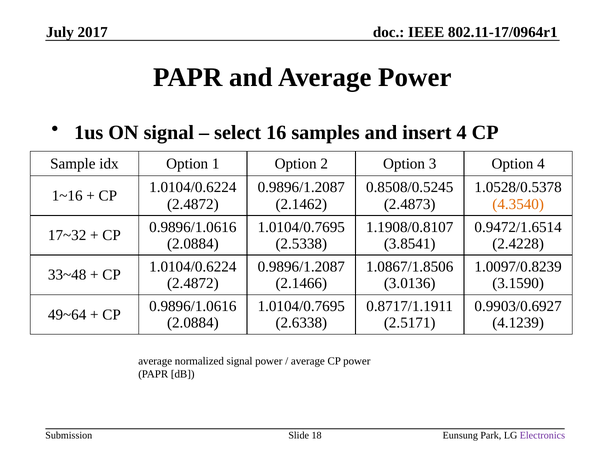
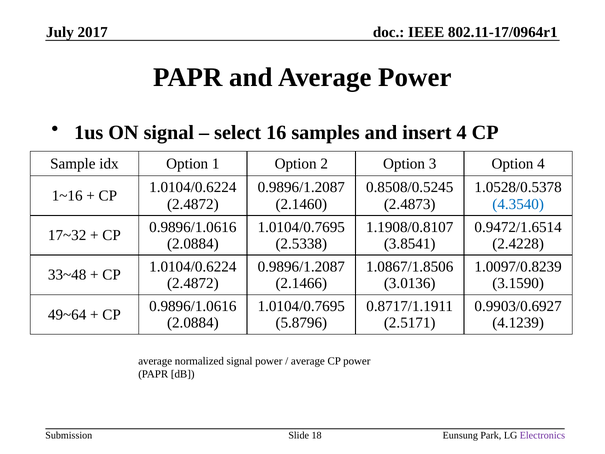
2.1462: 2.1462 -> 2.1460 (301, 204)
4.3540 colour: orange -> blue (518, 204)
2.6338: 2.6338 -> 5.8796 (301, 323)
